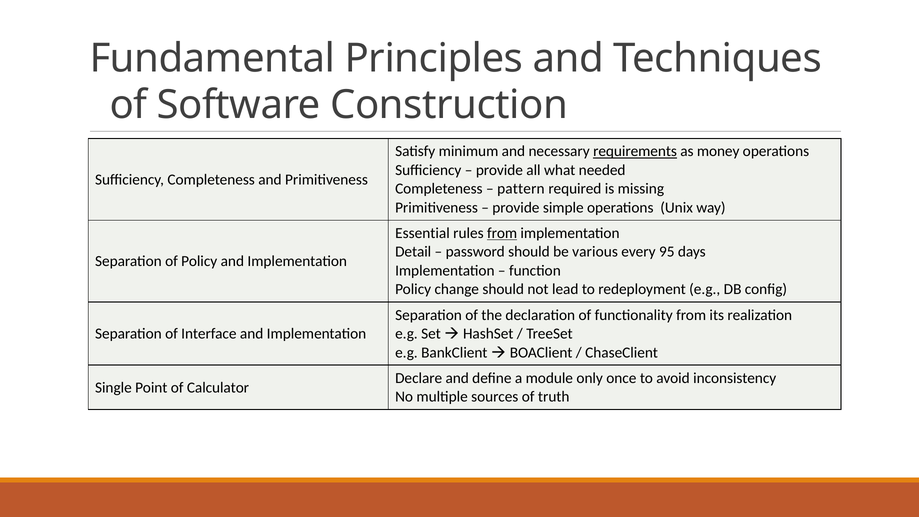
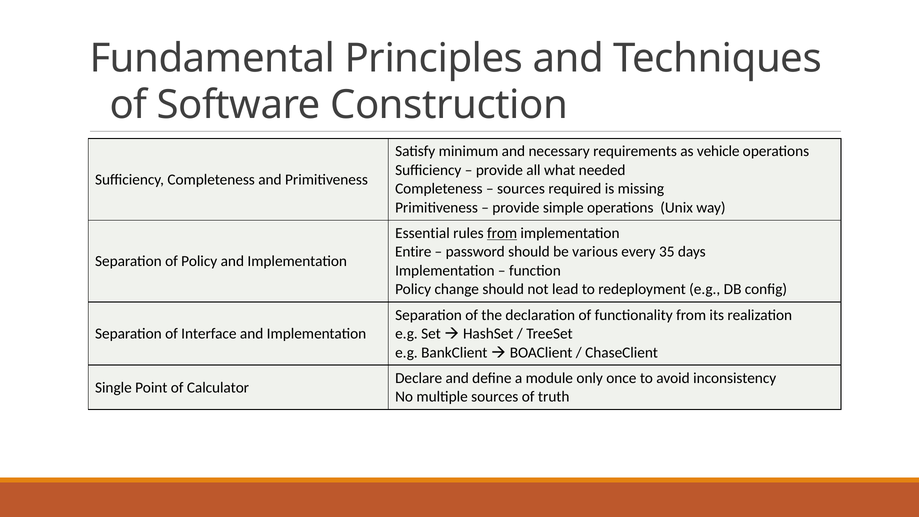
requirements underline: present -> none (635, 151)
money: money -> vehicle (718, 151)
pattern: pattern -> sources (521, 189)
Detail: Detail -> Entire (413, 252)
95: 95 -> 35 (667, 252)
